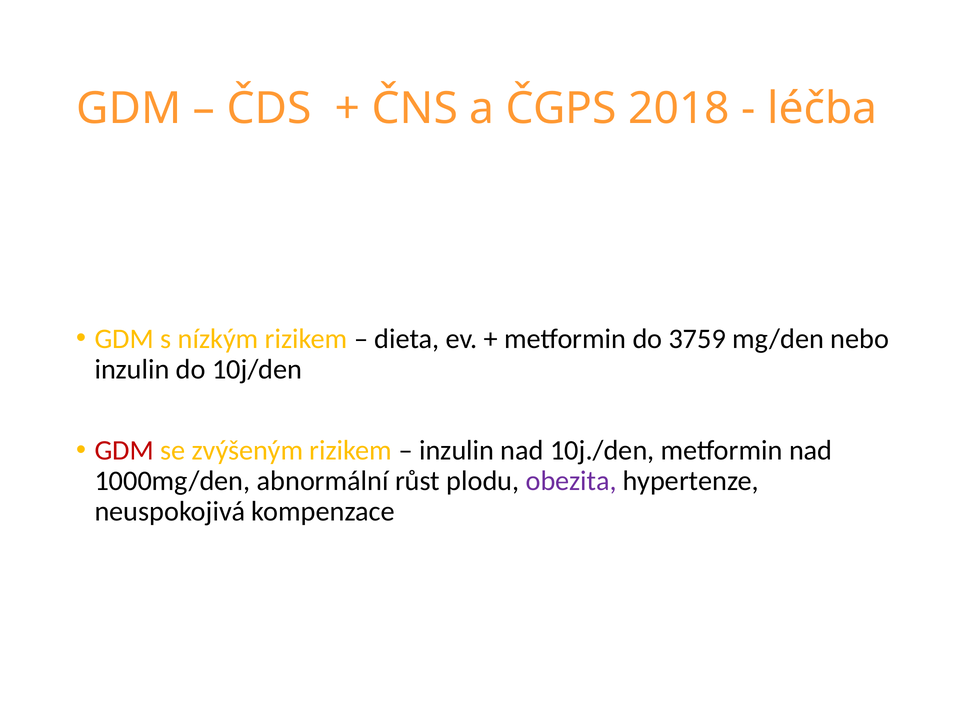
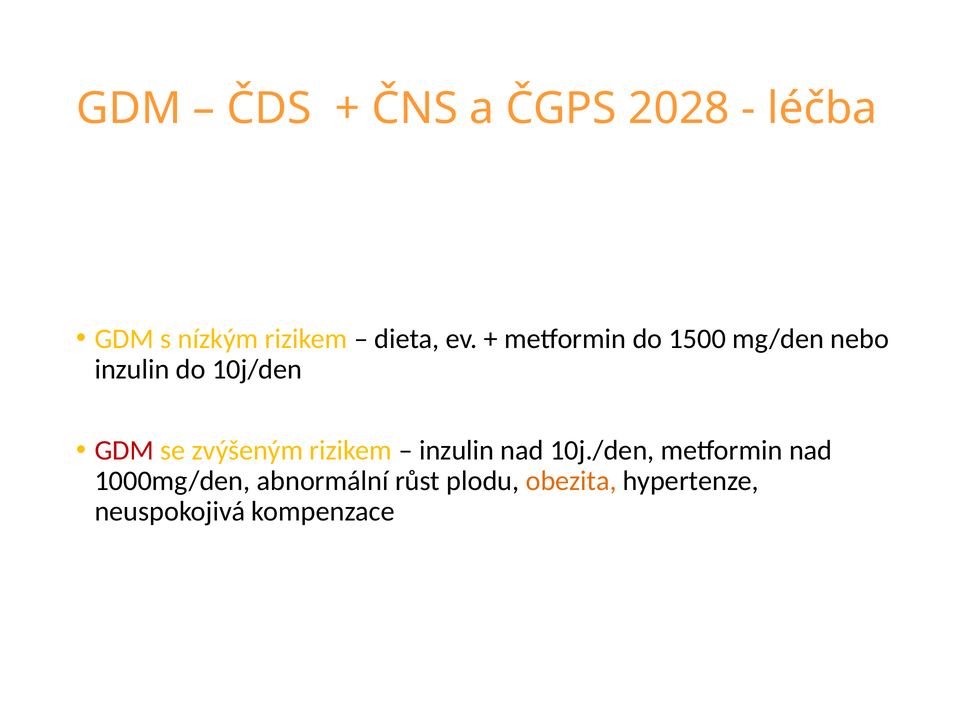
2018: 2018 -> 2028 (679, 109)
3759: 3759 -> 1500 (697, 339)
obezita colour: purple -> orange (571, 481)
